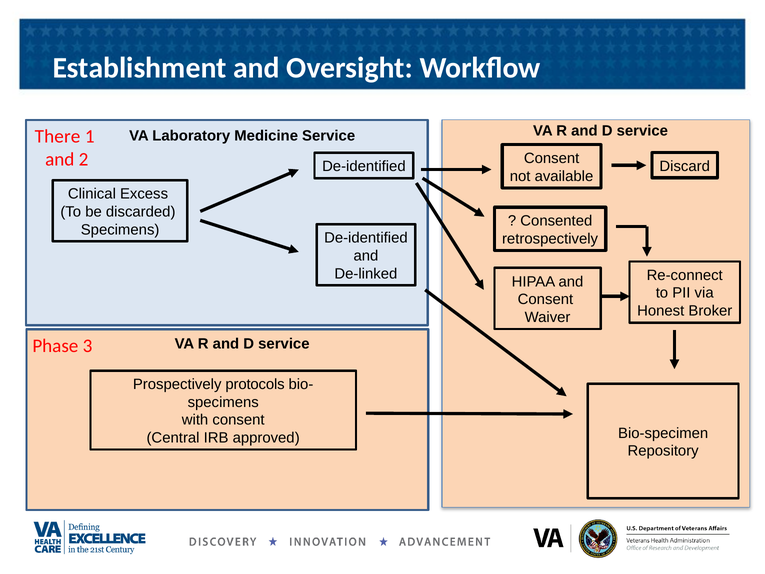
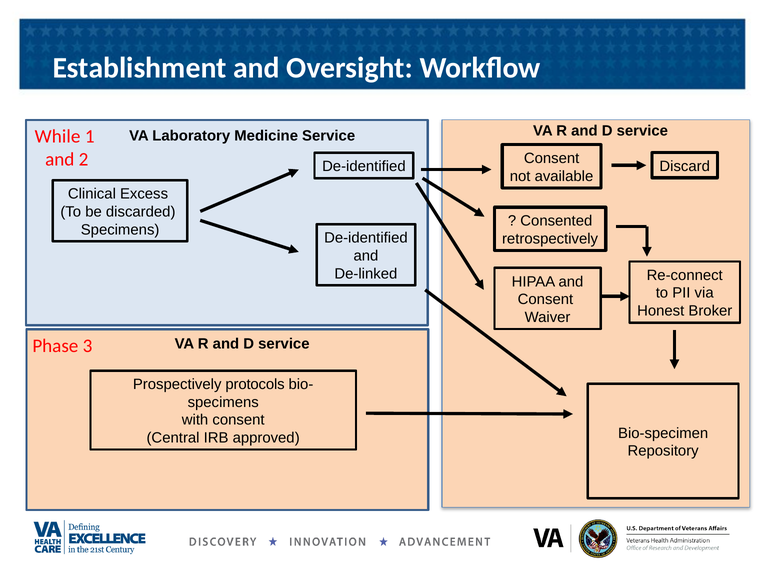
There: There -> While (58, 136)
